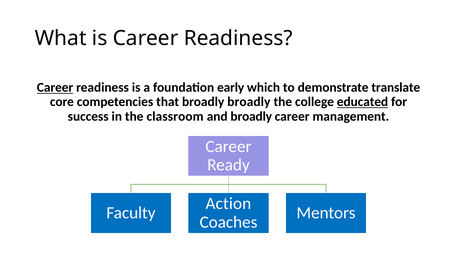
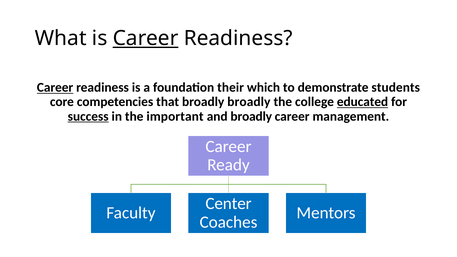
Career underline: none -> present (146, 38)
early: early -> their (231, 88)
translate: translate -> students (396, 88)
success underline: none -> present (88, 116)
classroom: classroom -> important (175, 116)
Action: Action -> Center (229, 204)
